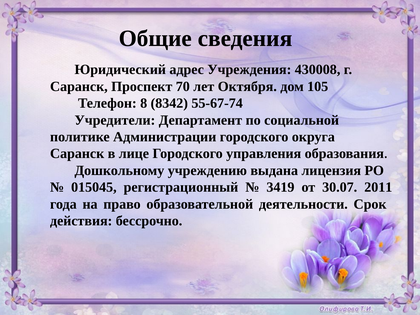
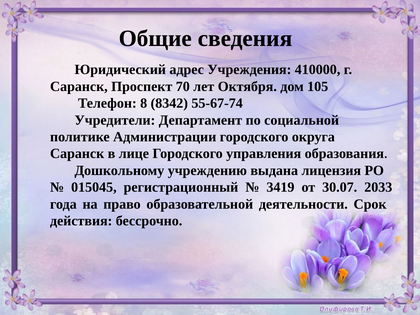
430008: 430008 -> 410000 (318, 70)
2011: 2011 -> 2033 (378, 187)
